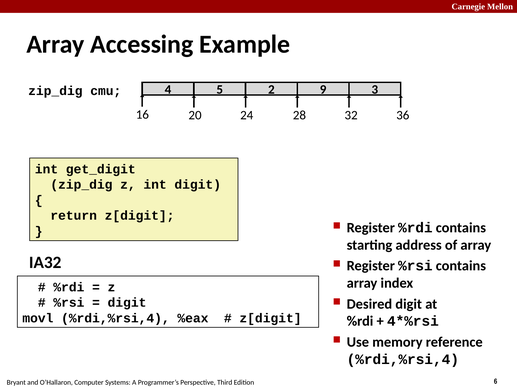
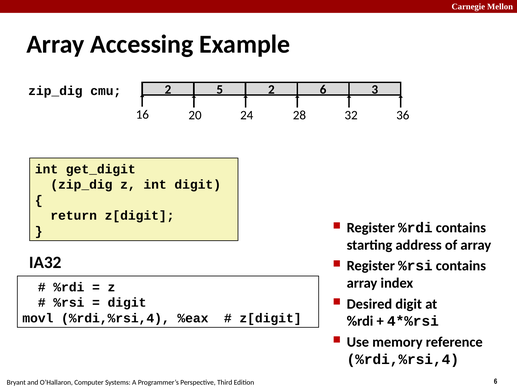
cmu 4: 4 -> 2 (168, 89)
2 9: 9 -> 6 (323, 89)
